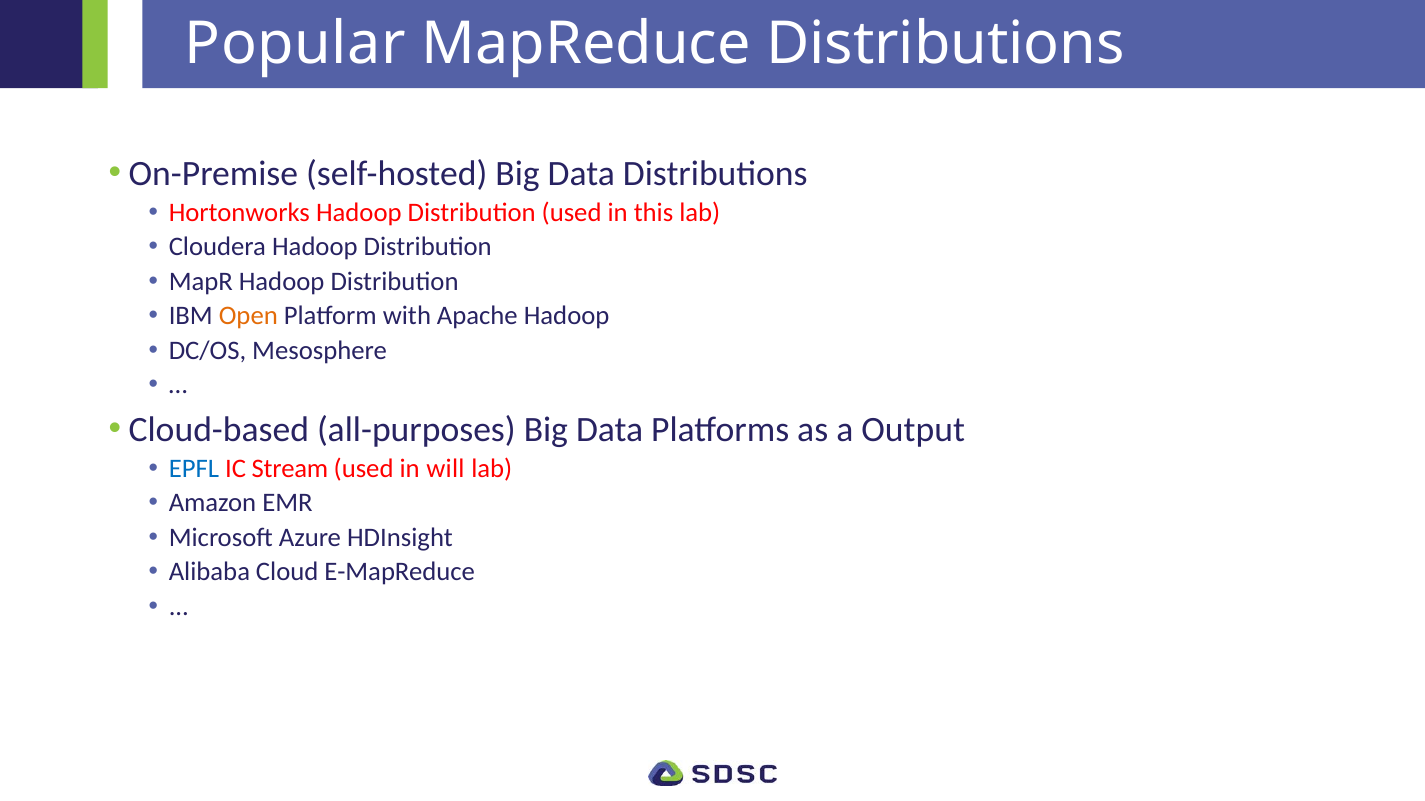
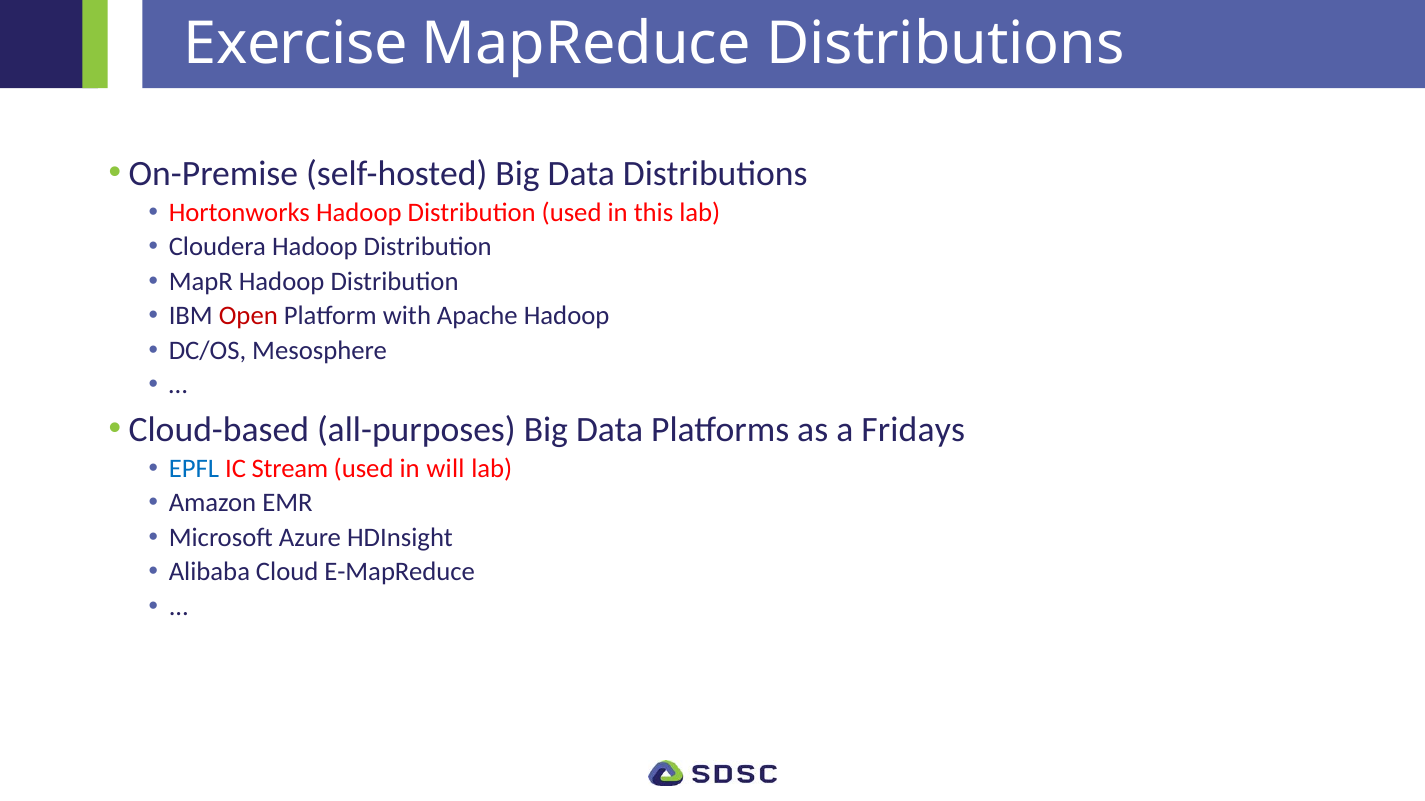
Popular: Popular -> Exercise (296, 44)
Open colour: orange -> red (248, 316)
Output: Output -> Fridays (913, 430)
